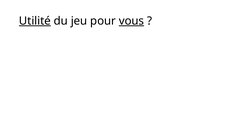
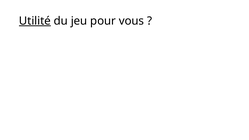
vous underline: present -> none (131, 21)
